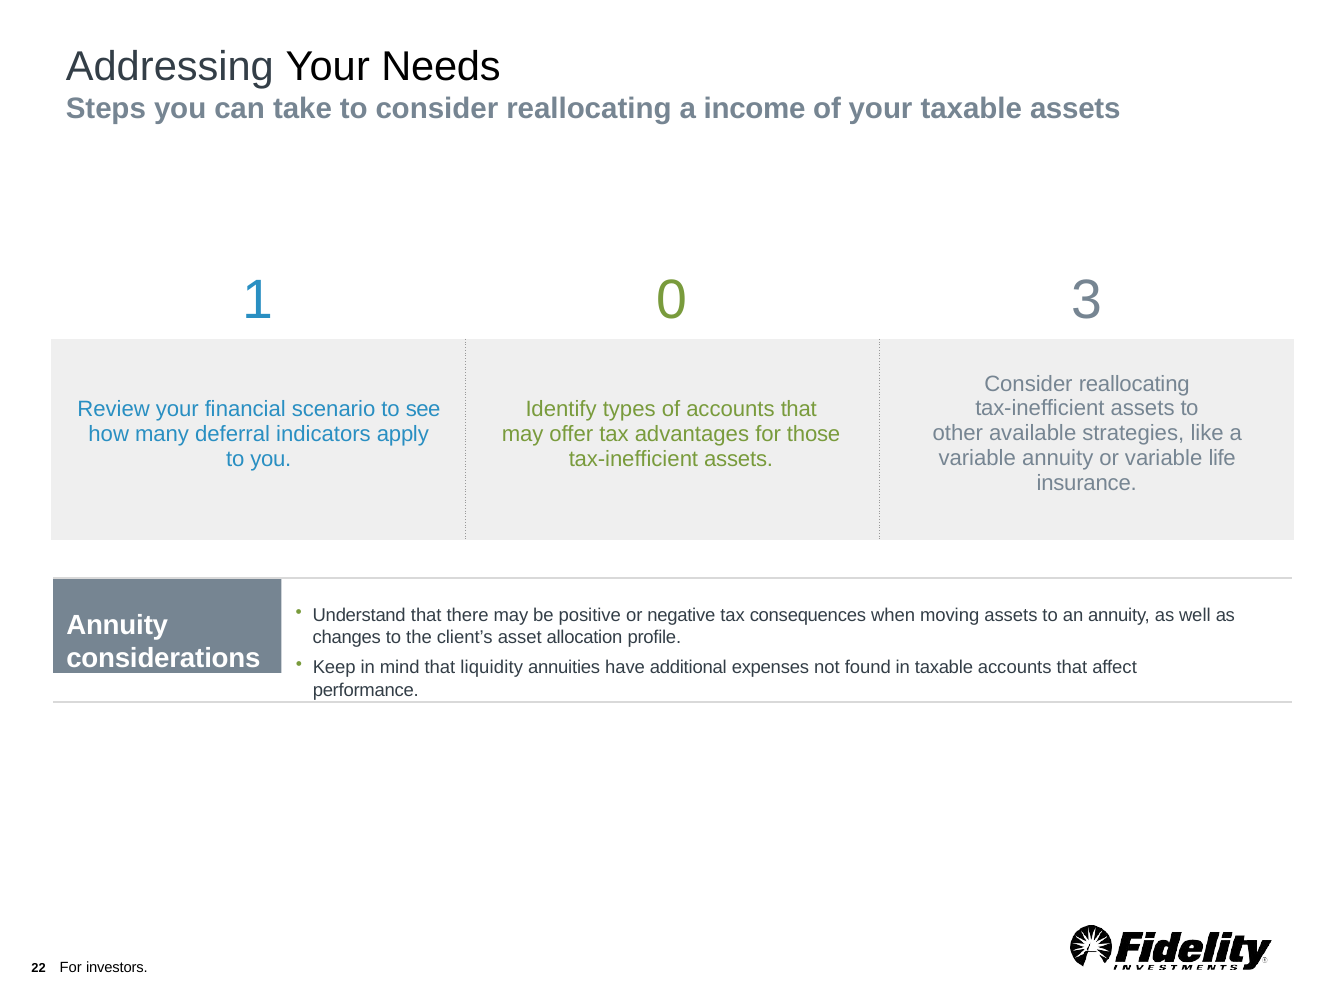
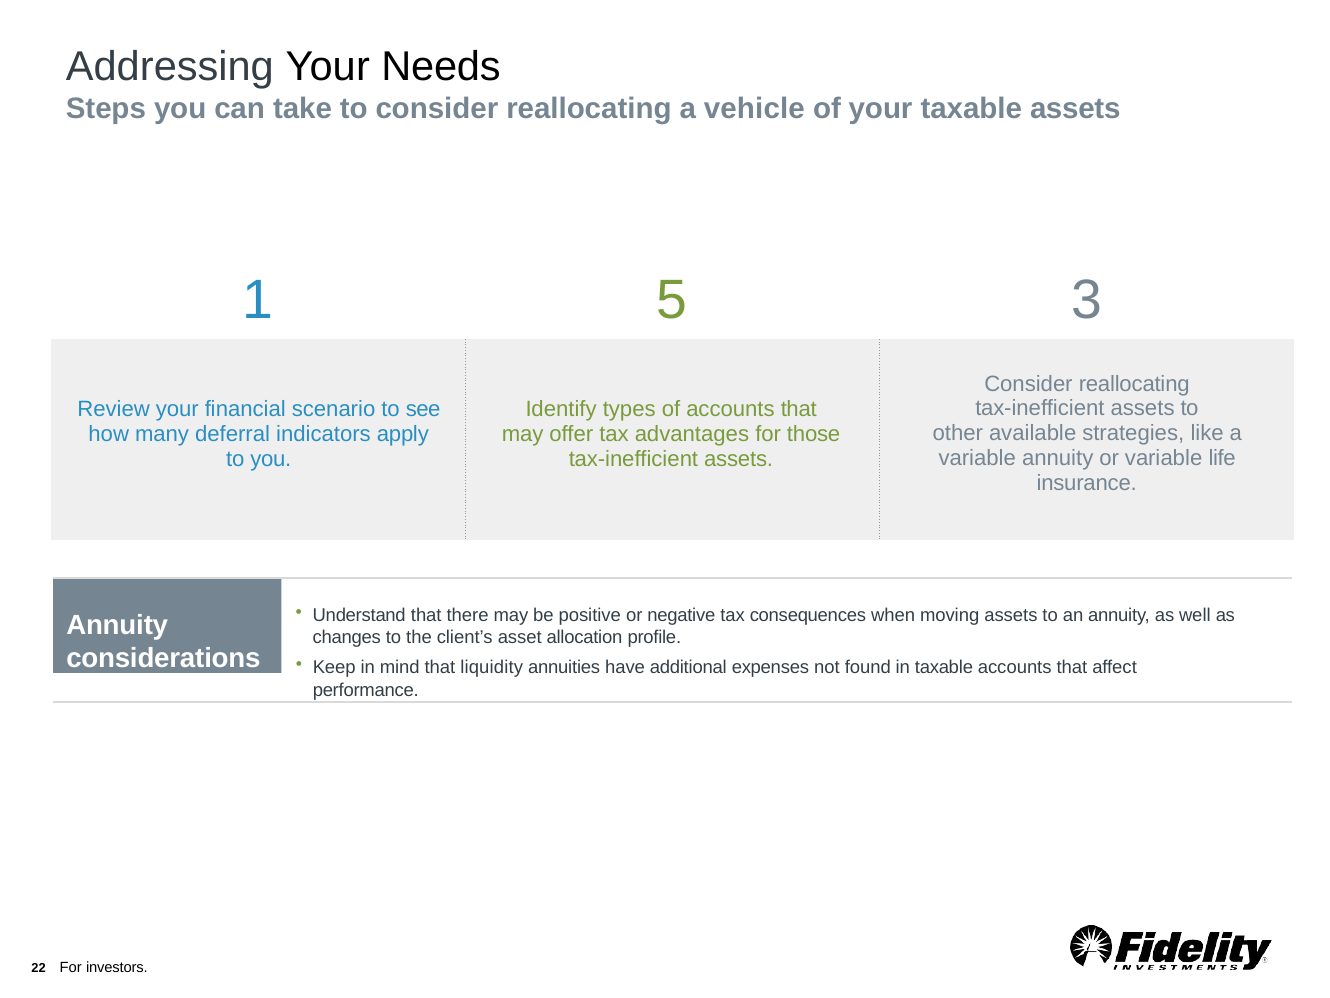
income: income -> vehicle (754, 109)
0: 0 -> 5 (672, 300)
